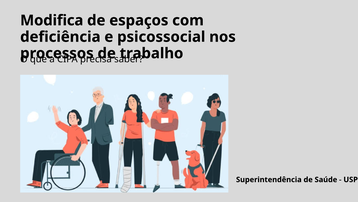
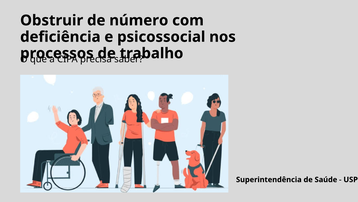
Modifica: Modifica -> Obstruir (52, 20)
espaços: espaços -> número (139, 20)
